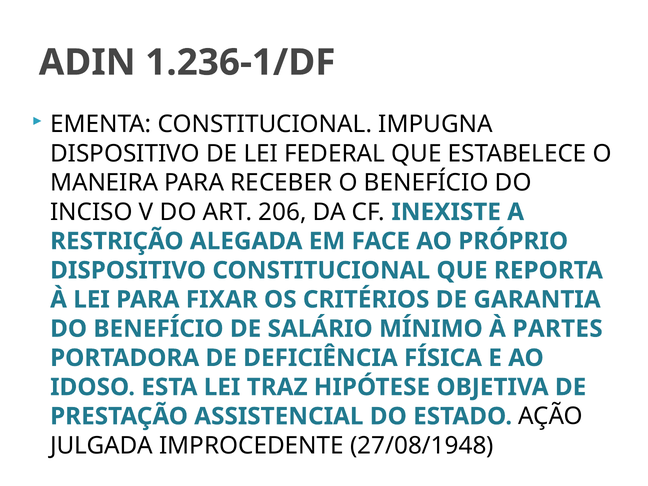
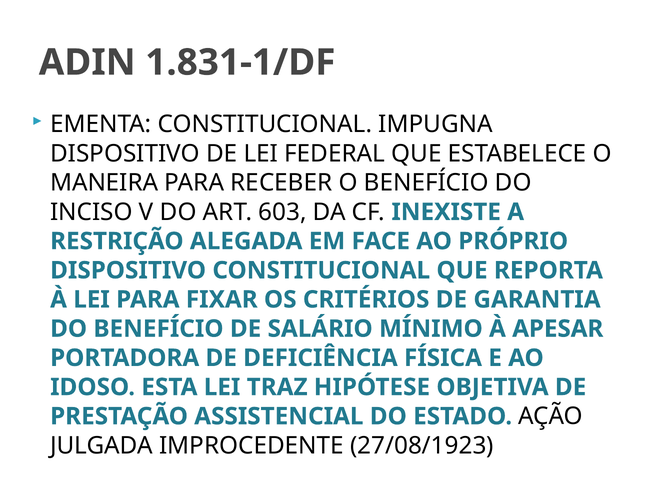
1.236-1/DF: 1.236-1/DF -> 1.831-1/DF (240, 63)
206: 206 -> 603 (282, 212)
PARTES: PARTES -> APESAR (558, 329)
27/08/1948: 27/08/1948 -> 27/08/1923 (422, 446)
